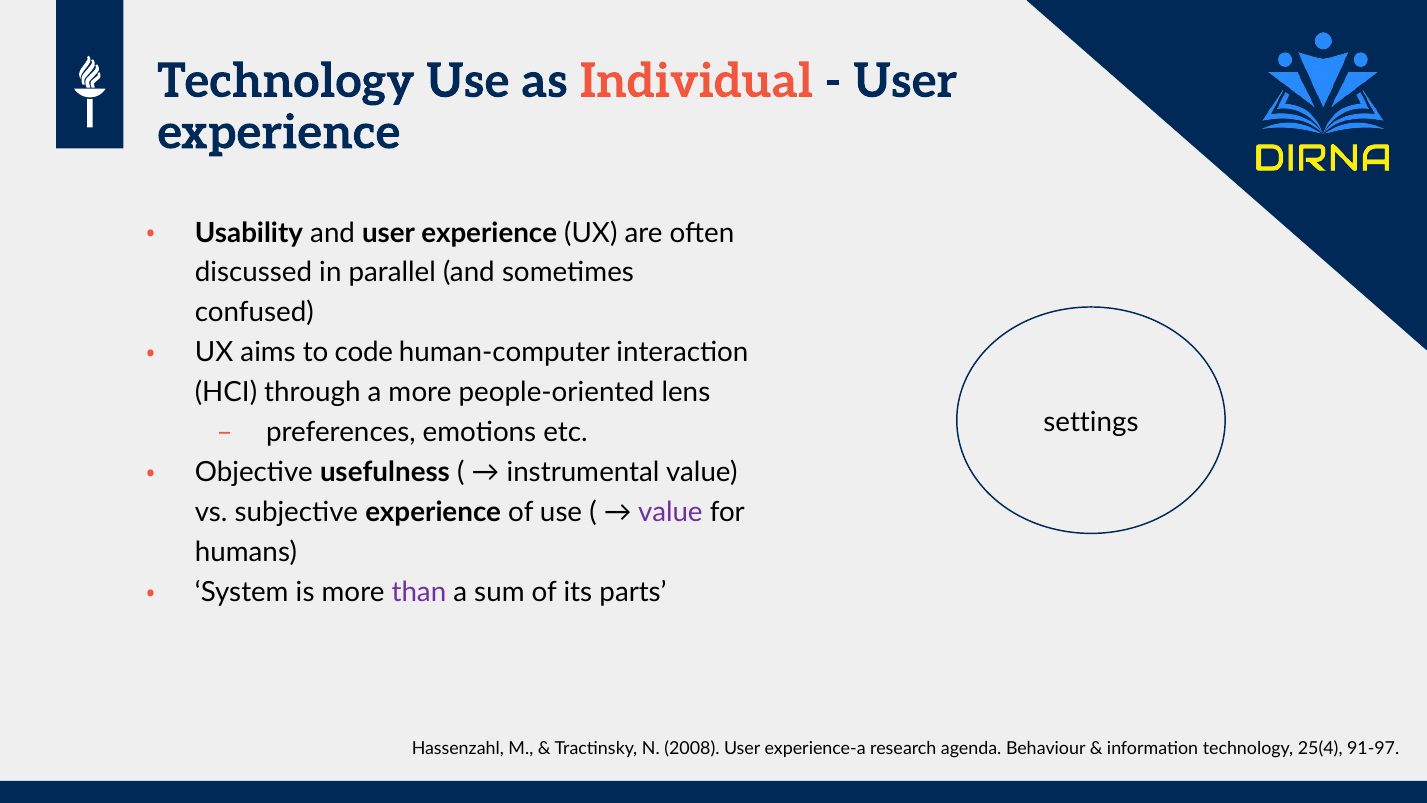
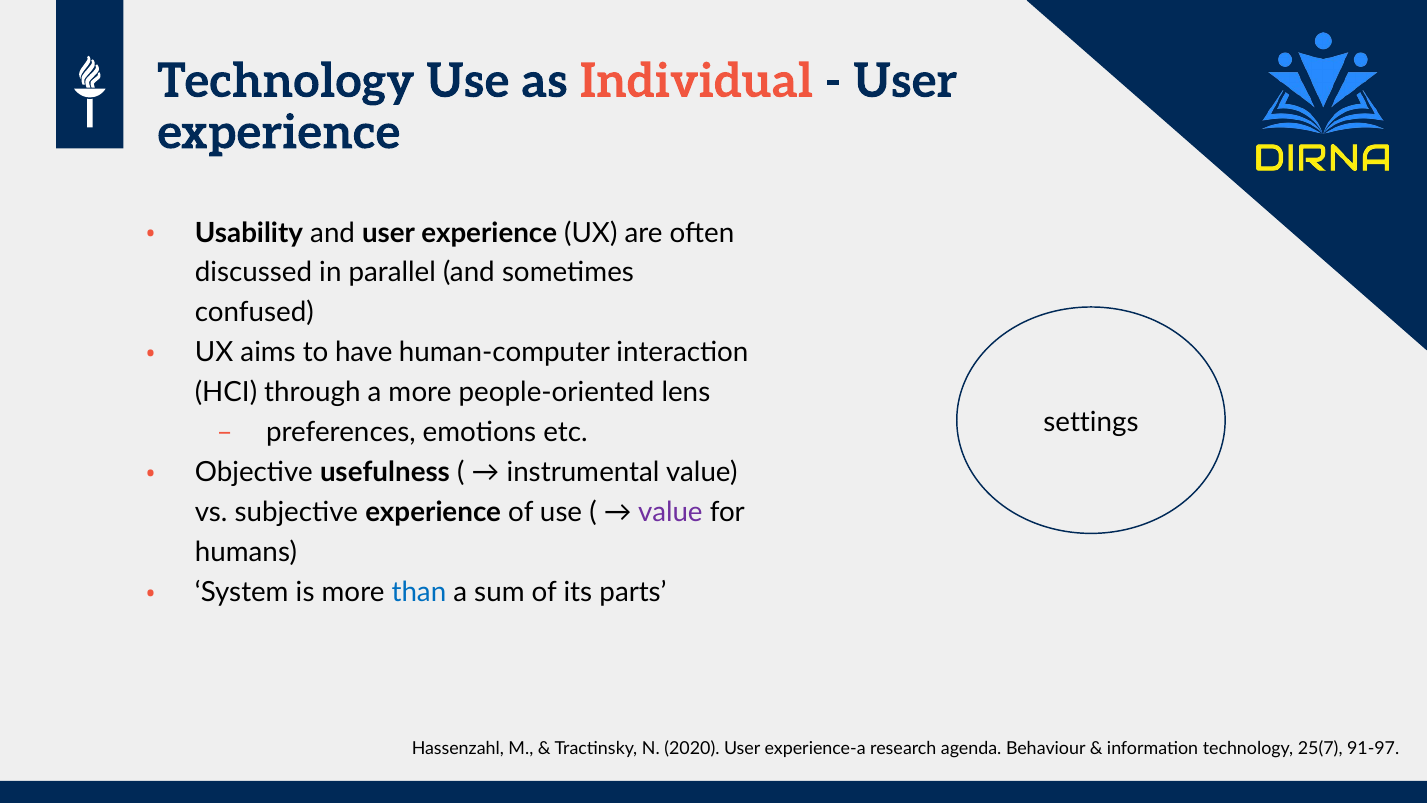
code: code -> have (364, 353)
than colour: purple -> blue (419, 592)
2008: 2008 -> 2020 (692, 748)
25(4: 25(4 -> 25(7 (1320, 748)
